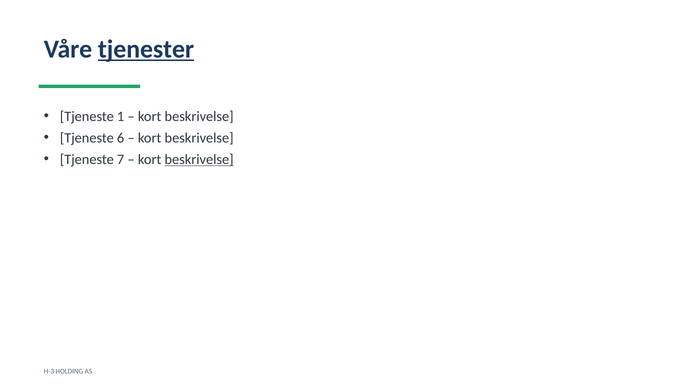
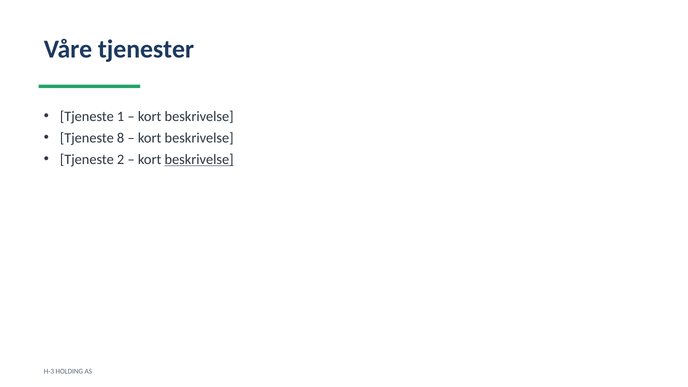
tjenester underline: present -> none (146, 49)
6: 6 -> 8 (121, 138)
7: 7 -> 2 (121, 160)
